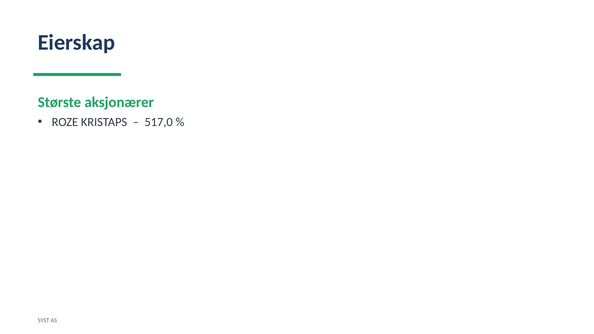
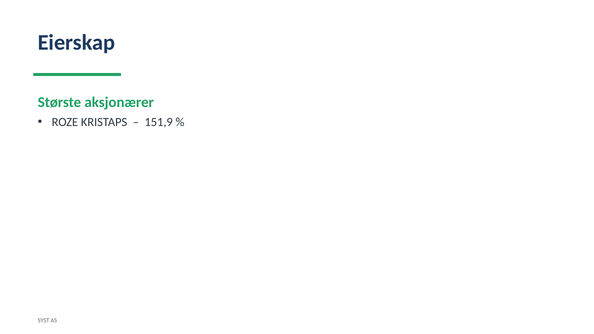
517,0: 517,0 -> 151,9 (159, 122)
